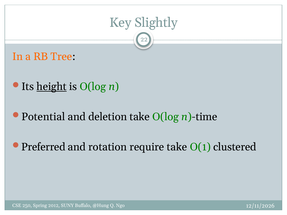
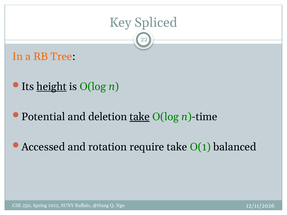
Slightly: Slightly -> Spliced (156, 23)
take underline: none -> present (140, 117)
Preferred: Preferred -> Accessed (43, 147)
clustered: clustered -> balanced (235, 147)
